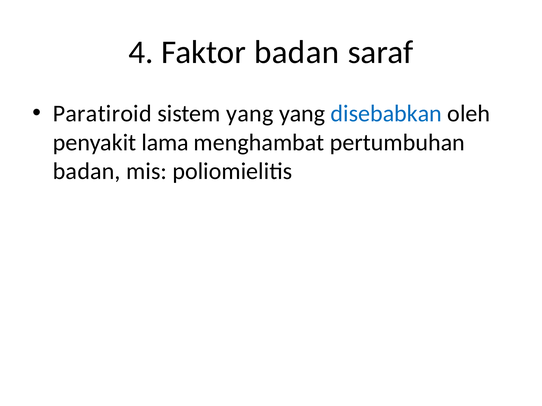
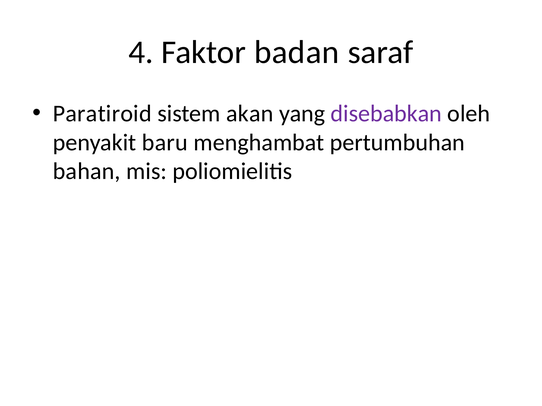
sistem yang: yang -> akan (250, 114)
disebabkan colour: blue -> purple (386, 114)
lama: lama -> baru (165, 143)
badan: badan -> bahan (87, 172)
